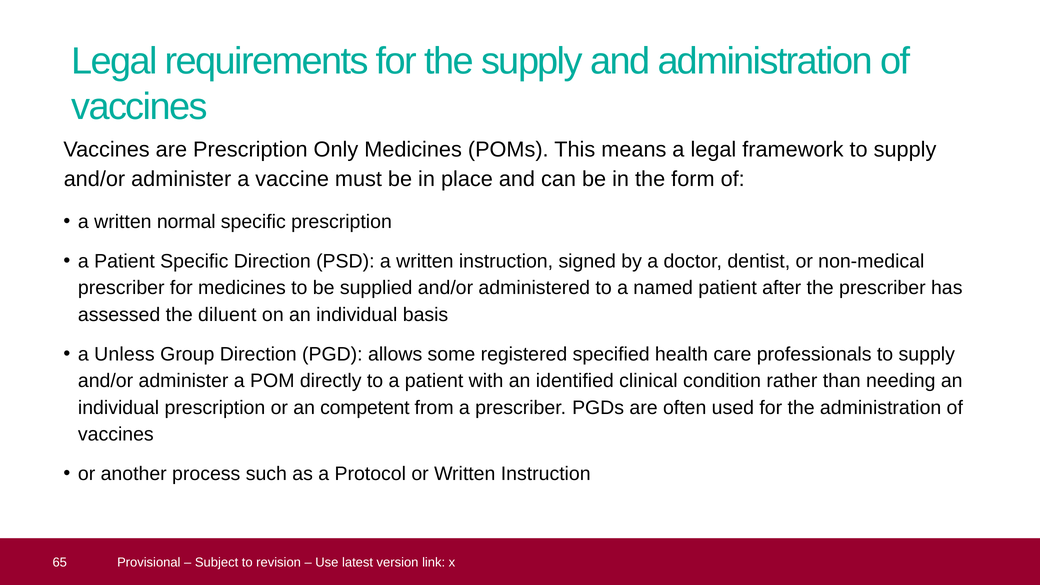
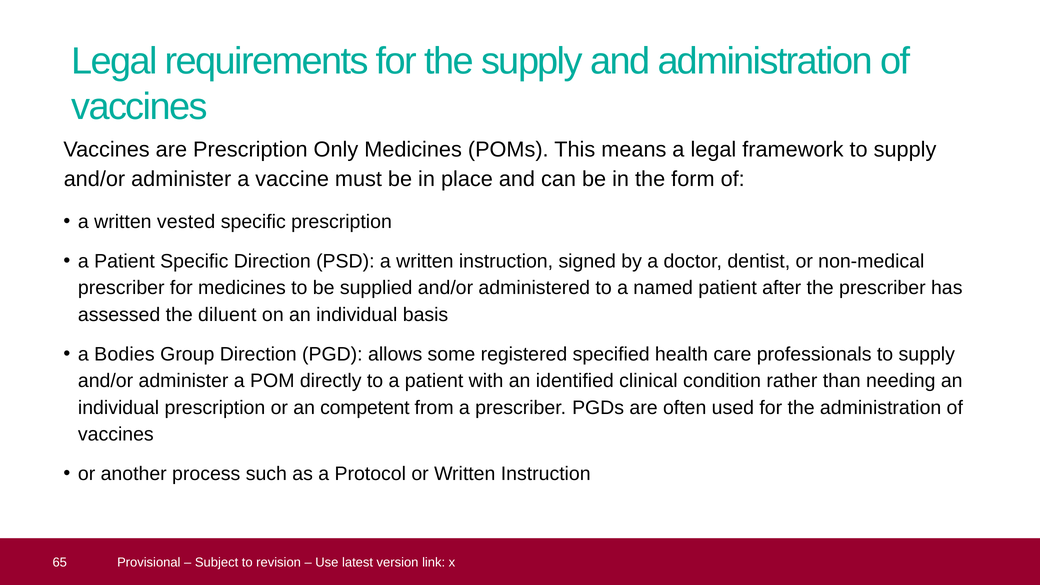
normal: normal -> vested (186, 222)
Unless: Unless -> Bodies (124, 354)
